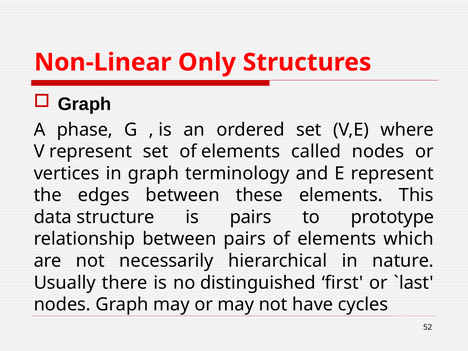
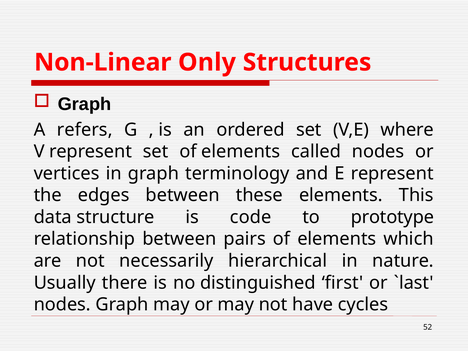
phase: phase -> refers (85, 130)
is pairs: pairs -> code (251, 217)
